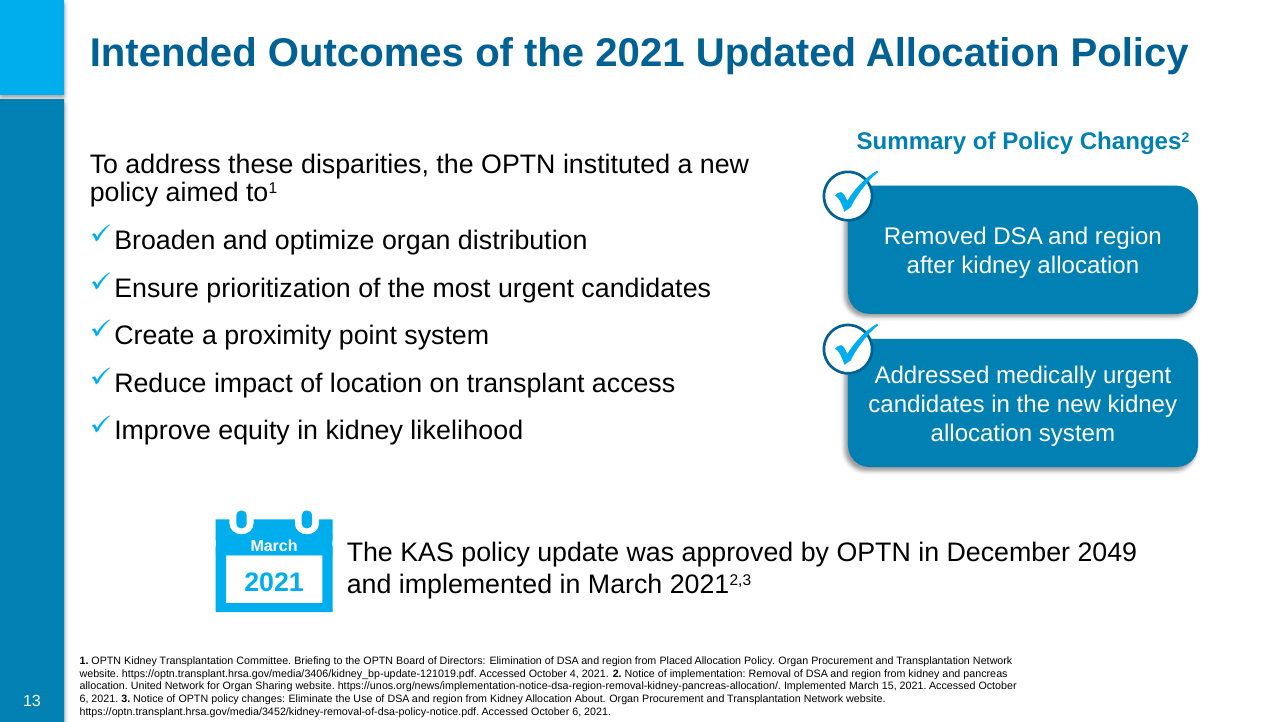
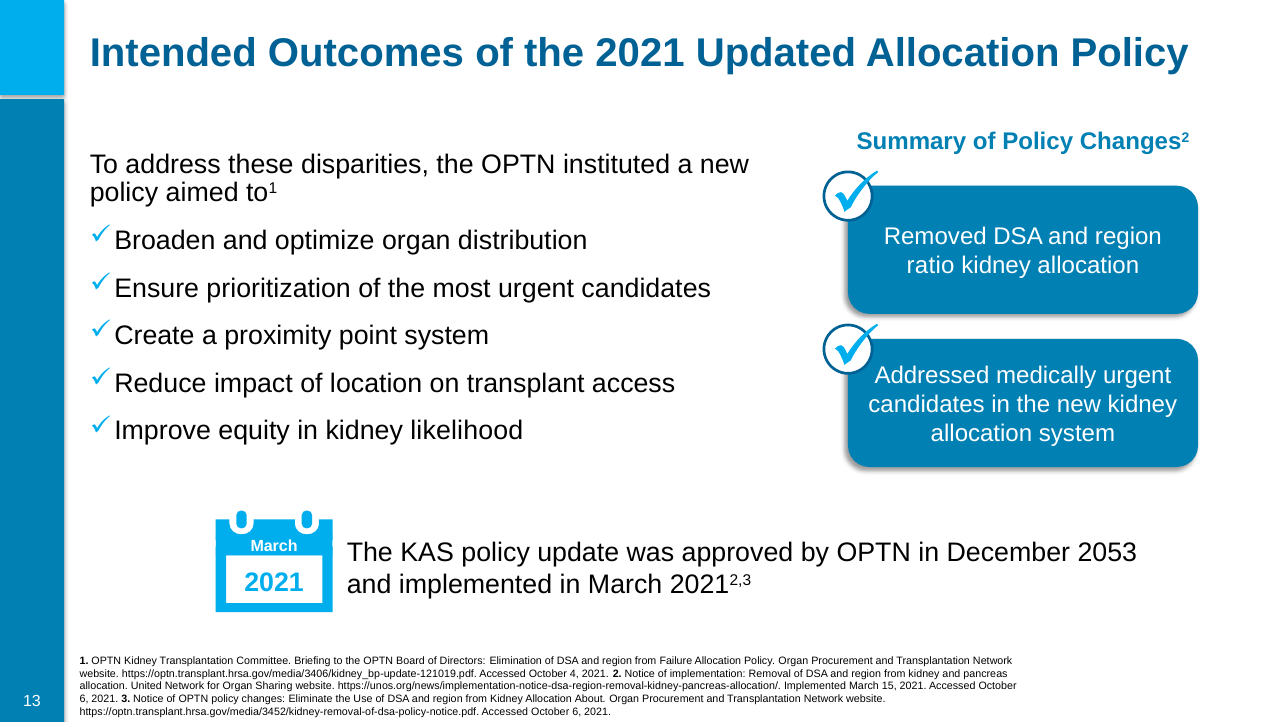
after: after -> ratio (931, 266)
2049: 2049 -> 2053 (1107, 553)
Placed: Placed -> Failure (676, 661)
